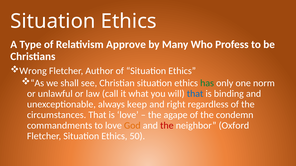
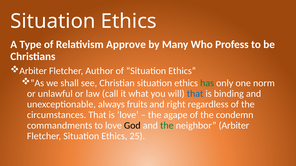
Wrong: Wrong -> Arbiter (33, 71)
keep: keep -> fruits (137, 105)
God colour: orange -> black (132, 126)
the colour: red -> green (167, 126)
neighbor Oxford: Oxford -> Arbiter (234, 126)
50: 50 -> 25 (137, 137)
